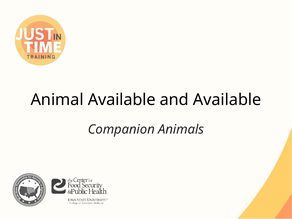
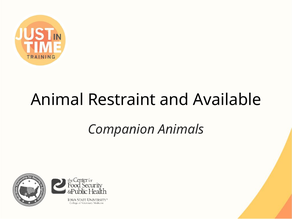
Animal Available: Available -> Restraint (122, 100)
